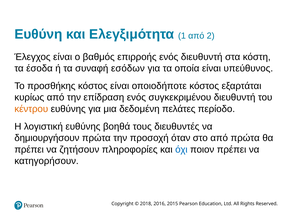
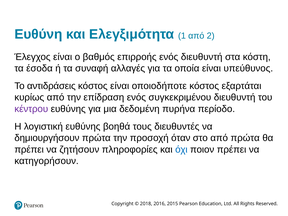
εσόδων: εσόδων -> αλλαγές (128, 68)
προσθήκης: προσθήκης -> αντιδράσεις (51, 86)
κέντρου colour: orange -> purple (31, 109)
πελάτες: πελάτες -> πυρήνα (179, 109)
